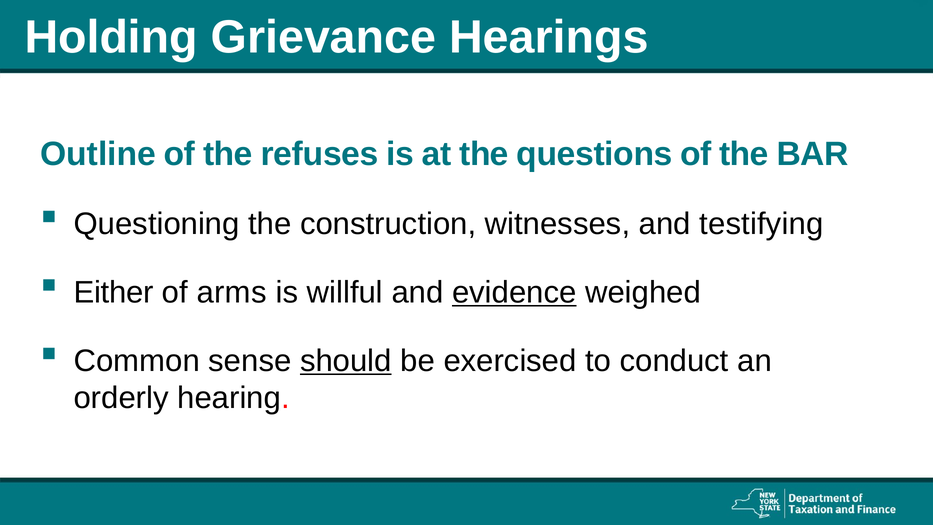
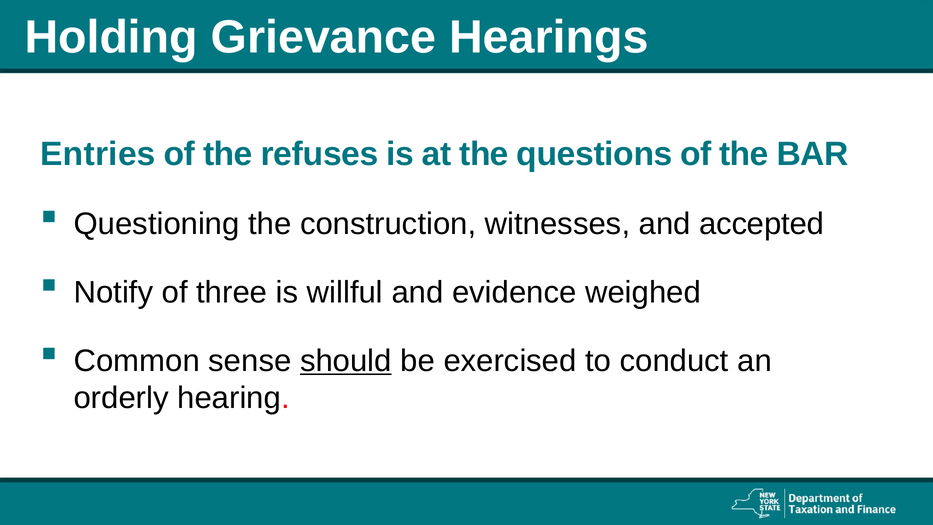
Outline: Outline -> Entries (98, 154)
testifying: testifying -> accepted (762, 224)
Either: Either -> Notify (113, 292)
arms: arms -> three (232, 292)
evidence underline: present -> none (514, 292)
